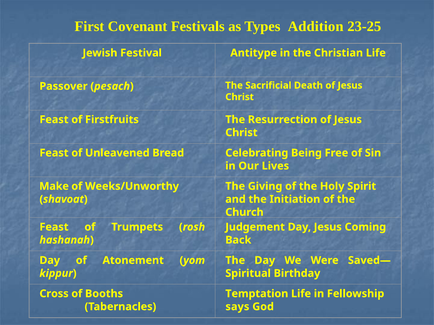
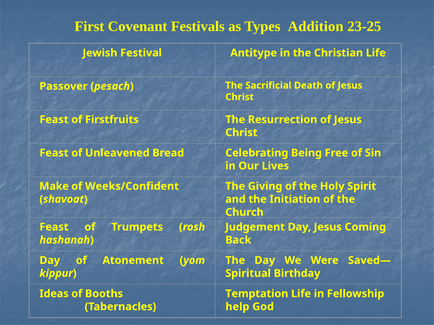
Weeks/Unworthy: Weeks/Unworthy -> Weeks/Confident (132, 187)
Cross: Cross -> Ideas (54, 294)
says: says -> help (237, 307)
